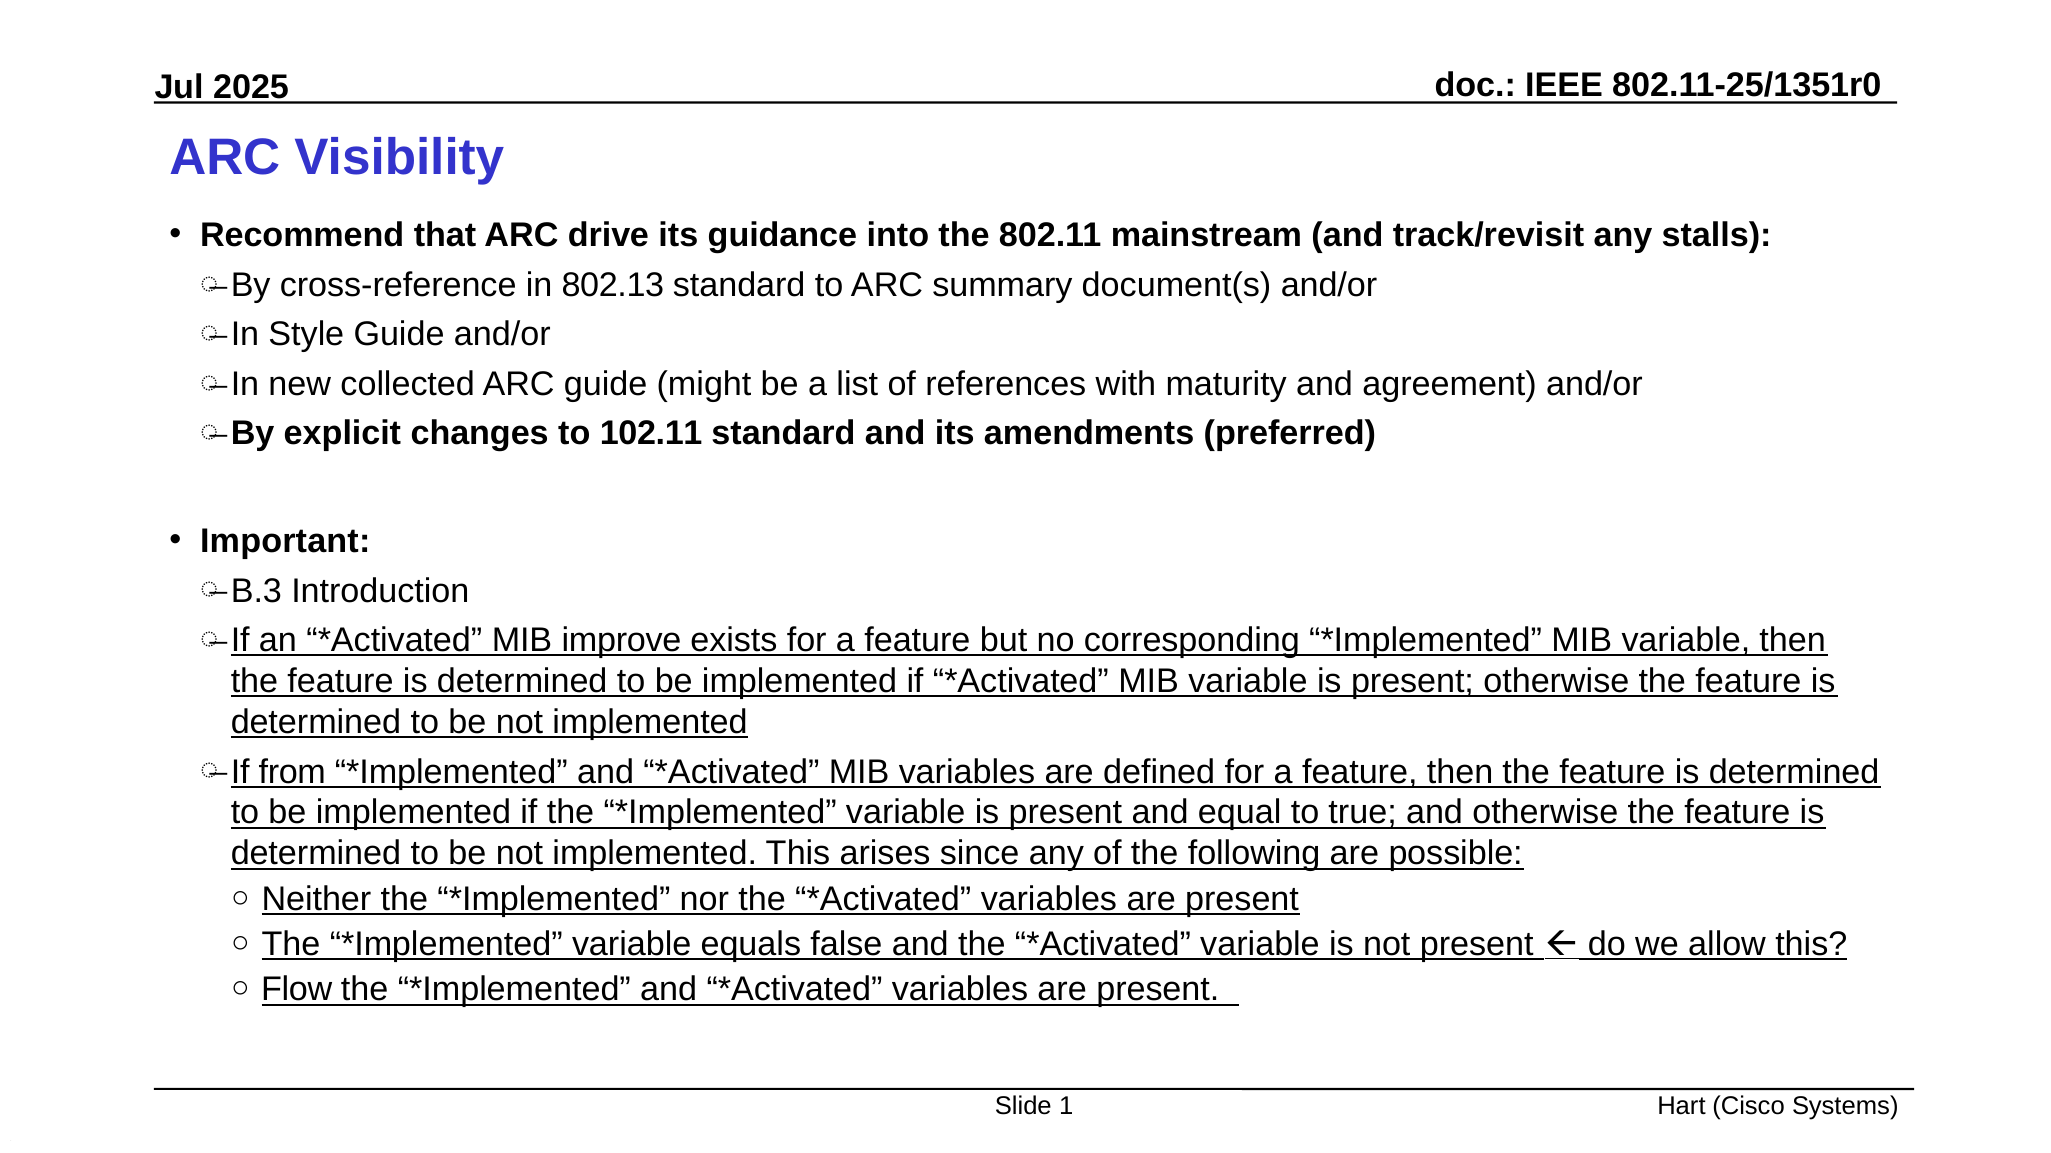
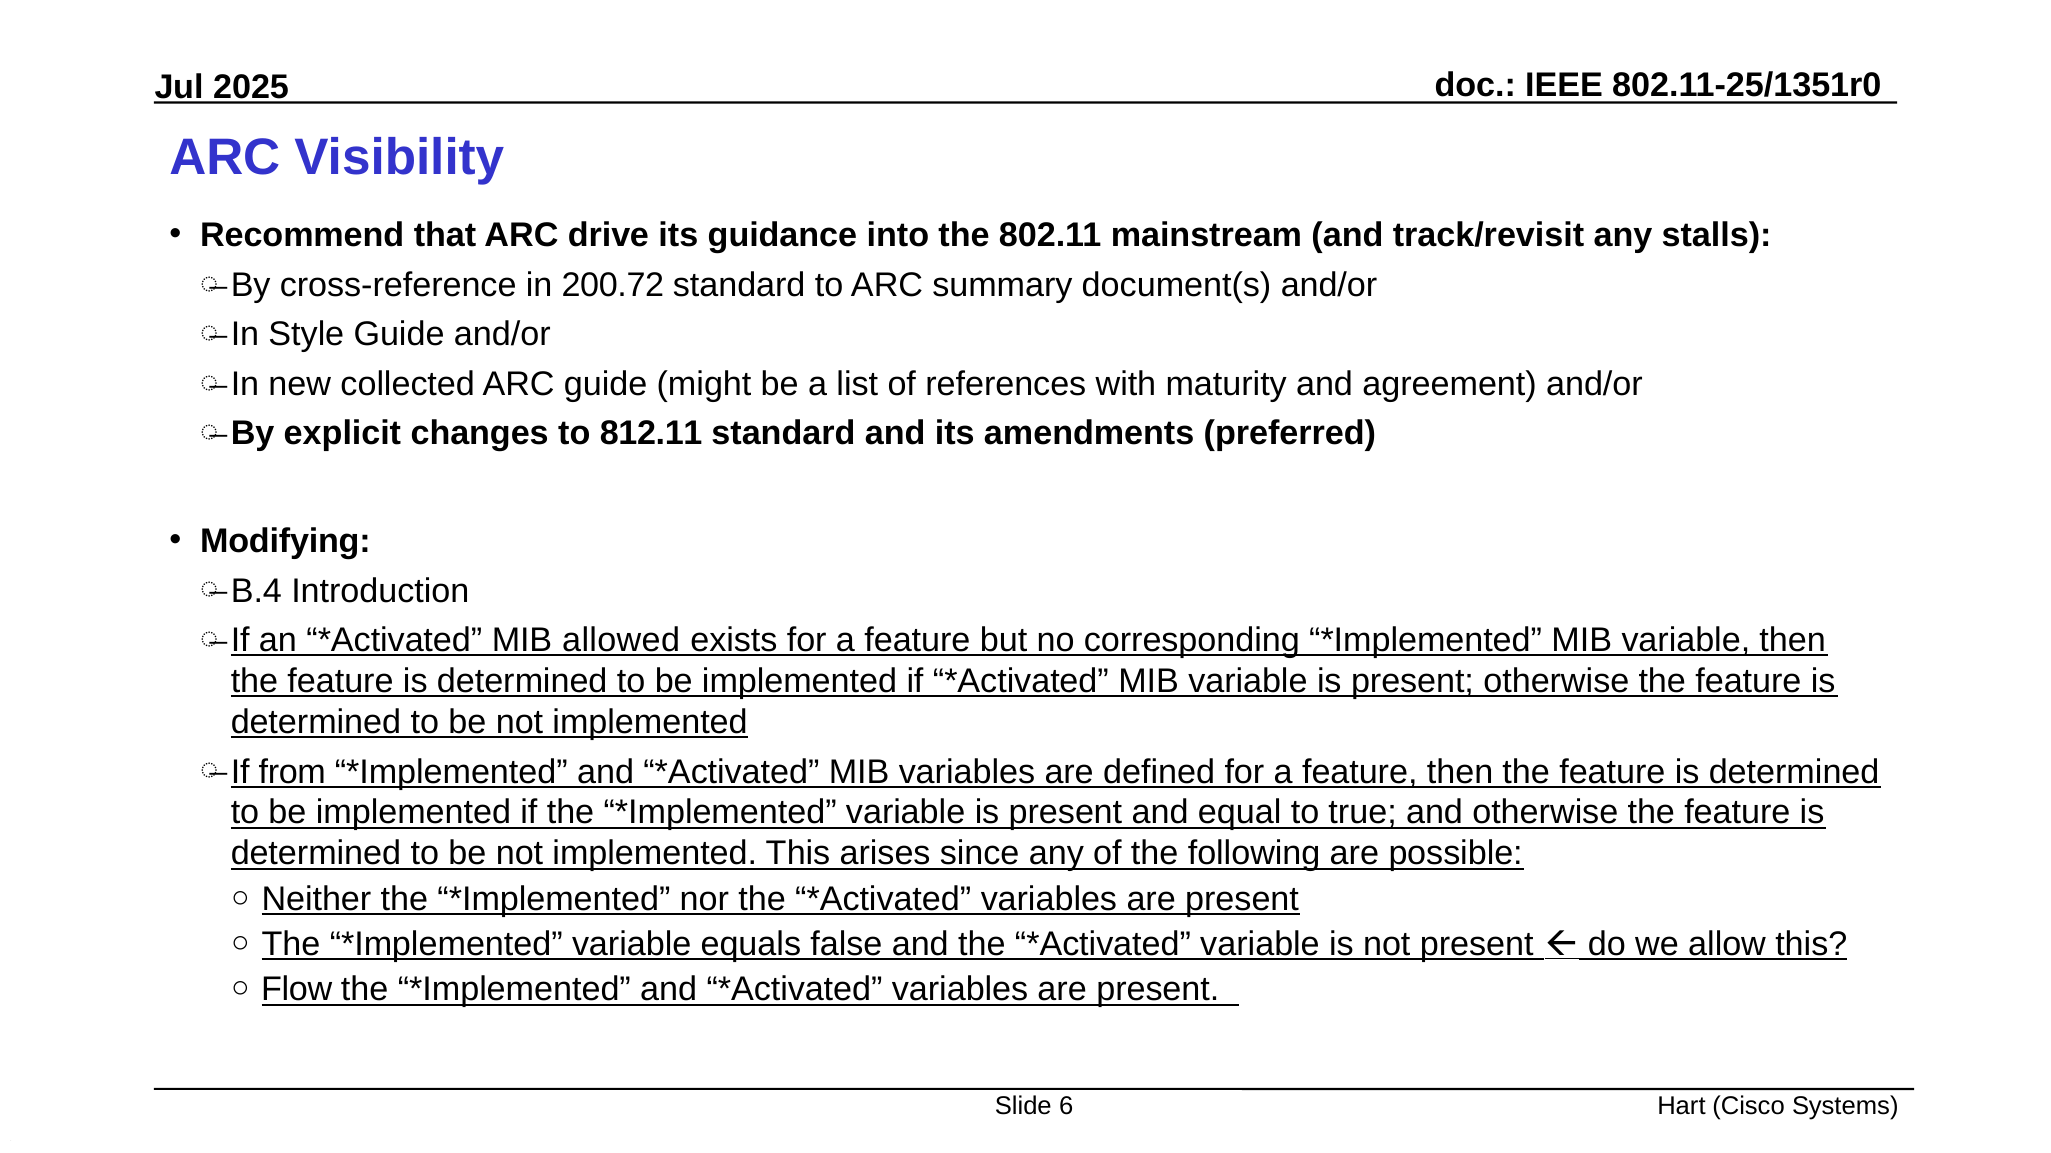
802.13: 802.13 -> 200.72 (613, 285)
102.11: 102.11 -> 812.11 (651, 434)
Important: Important -> Modifying (285, 542)
B.3: B.3 -> B.4 (256, 591)
improve: improve -> allowed (621, 641)
1: 1 -> 6 (1066, 1106)
